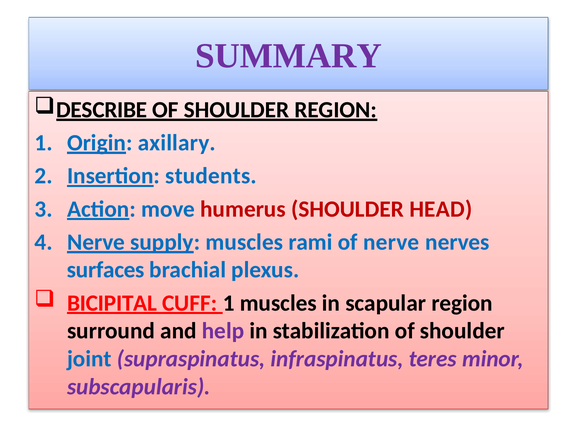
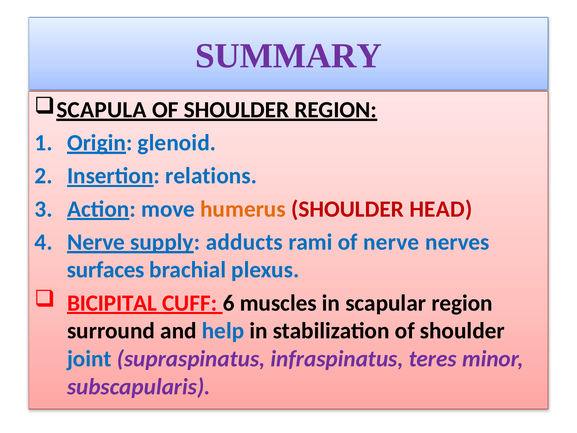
DESCRIBE: DESCRIBE -> SCAPULA (101, 110)
axillary: axillary -> glenoid (177, 143)
students: students -> relations (211, 176)
humerus colour: red -> orange (243, 209)
supply muscles: muscles -> adducts (244, 242)
CUFF 1: 1 -> 6 (229, 303)
help colour: purple -> blue (223, 331)
